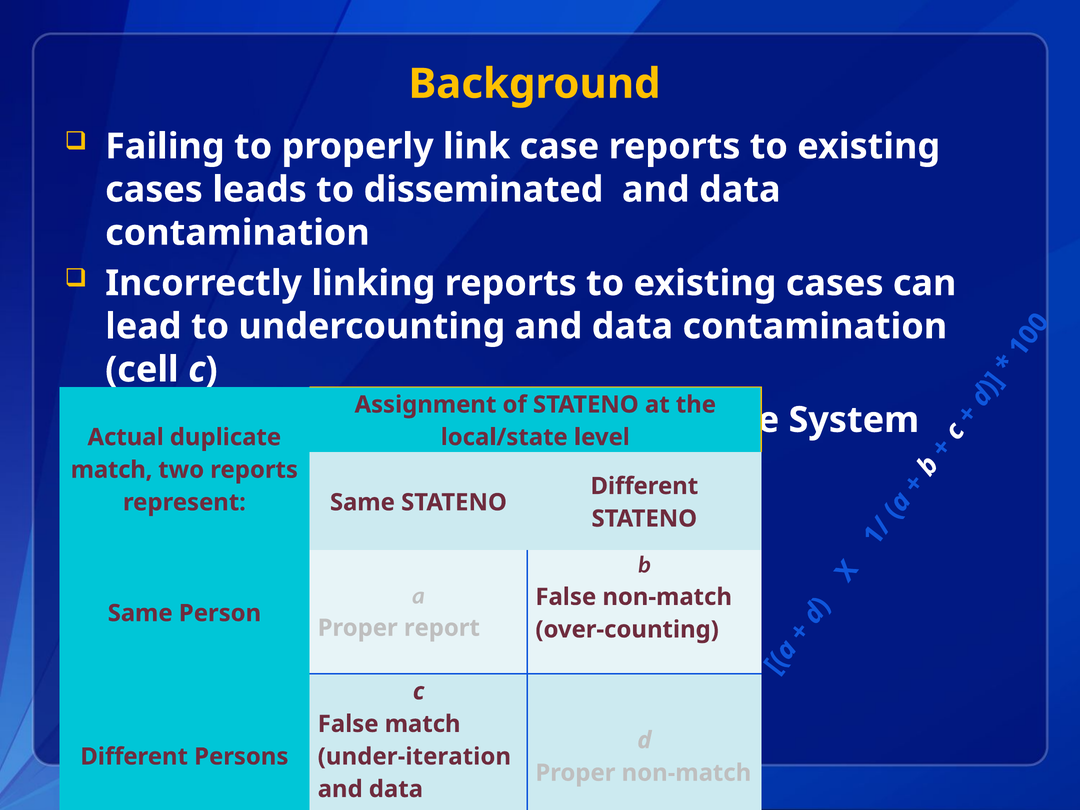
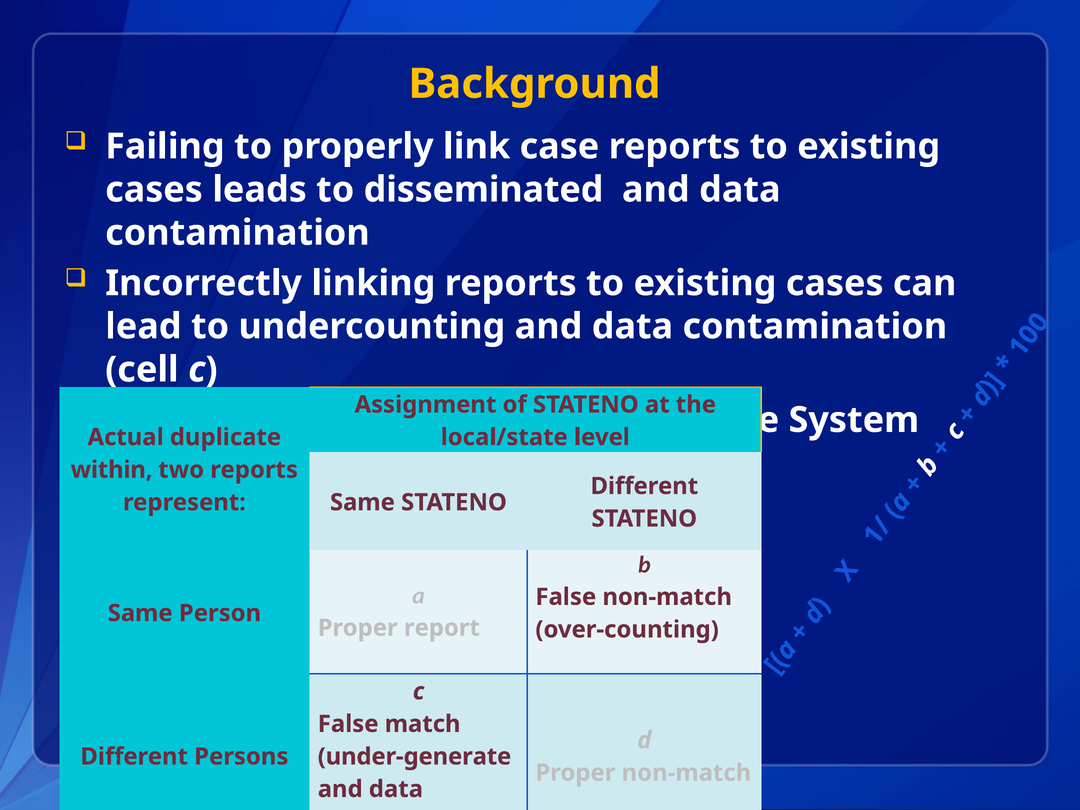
match: match -> within (112, 470)
under-iteration: under-iteration -> under-generate (415, 757)
